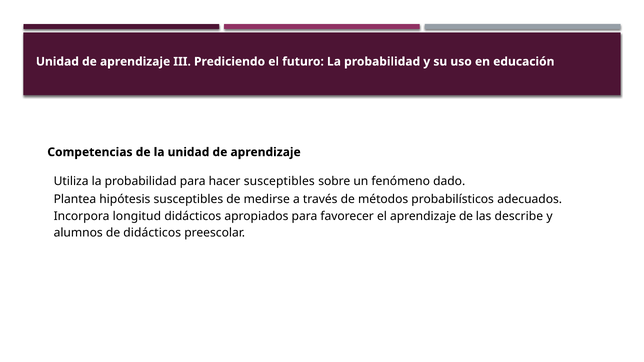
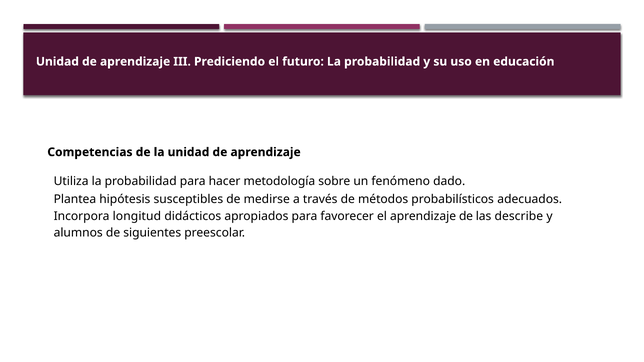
hacer susceptibles: susceptibles -> metodología (279, 181)
de didácticos: didácticos -> siguientes (152, 233)
